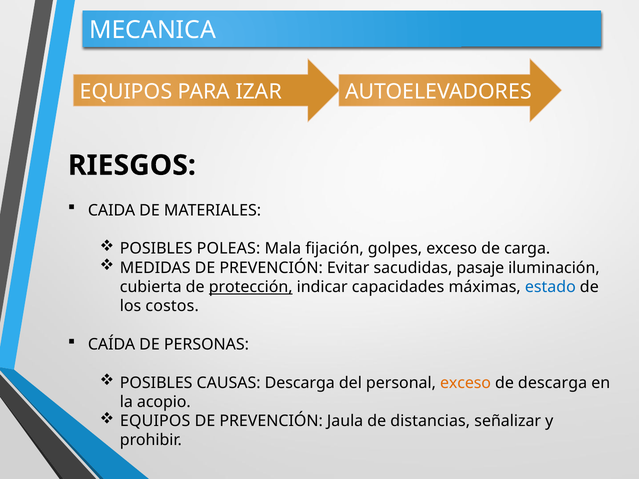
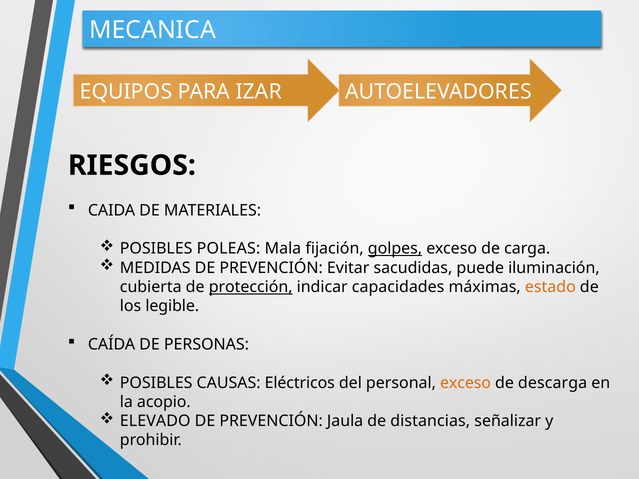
golpes underline: none -> present (395, 249)
pasaje: pasaje -> puede (480, 268)
estado colour: blue -> orange (550, 287)
costos: costos -> legible (172, 306)
CAUSAS Descarga: Descarga -> Eléctricos (300, 383)
EQUIPOS: EQUIPOS -> ELEVADO (155, 421)
